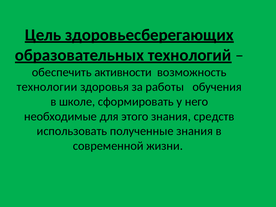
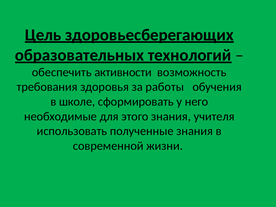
технологии: технологии -> требования (47, 87)
средств: средств -> учителя (214, 116)
